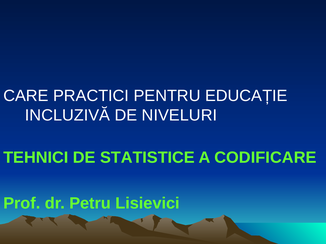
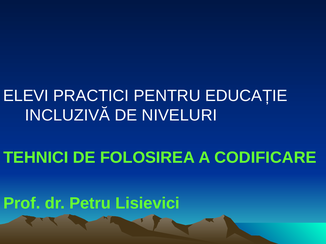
CARE: CARE -> ELEVI (26, 96)
STATISTICE: STATISTICE -> FOLOSIREA (147, 158)
